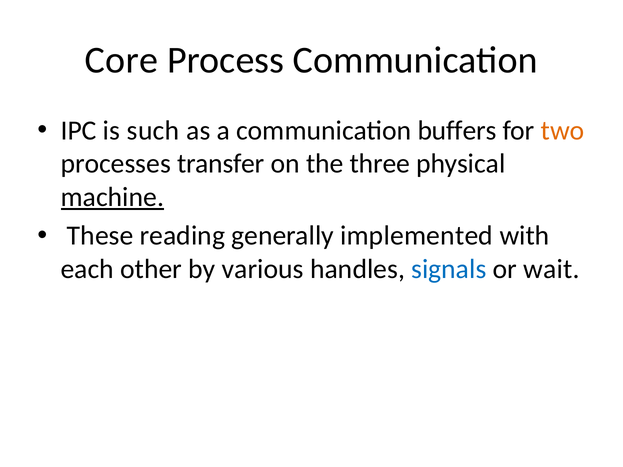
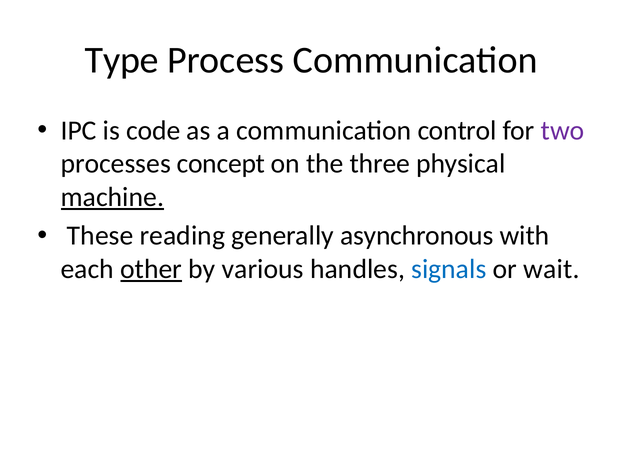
Core: Core -> Type (122, 60)
such: such -> code (153, 131)
buffers: buffers -> control (457, 131)
two colour: orange -> purple (563, 131)
transfer: transfer -> concept (221, 164)
implemented: implemented -> asynchronous (417, 236)
other underline: none -> present (151, 269)
